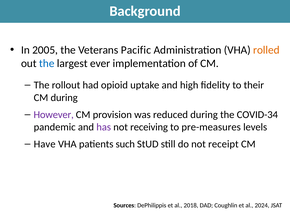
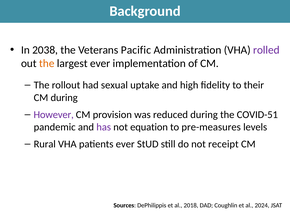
2005: 2005 -> 2038 (45, 50)
rolled colour: orange -> purple (266, 50)
the colour: blue -> orange (47, 64)
opioid: opioid -> sexual (114, 85)
COVID-34: COVID-34 -> COVID-51 (257, 115)
receiving: receiving -> equation (149, 127)
Have: Have -> Rural (45, 144)
patients such: such -> ever (125, 144)
